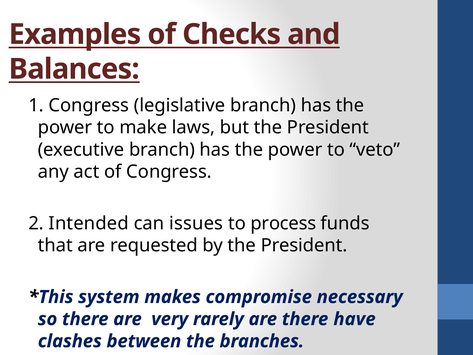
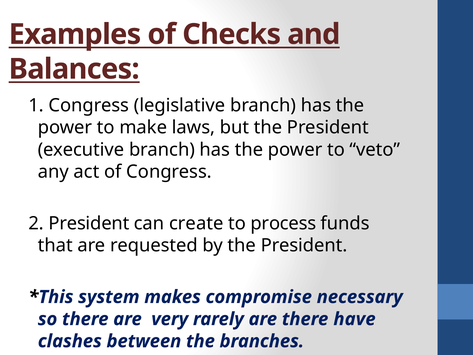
2 Intended: Intended -> President (89, 223)
issues: issues -> create (196, 223)
